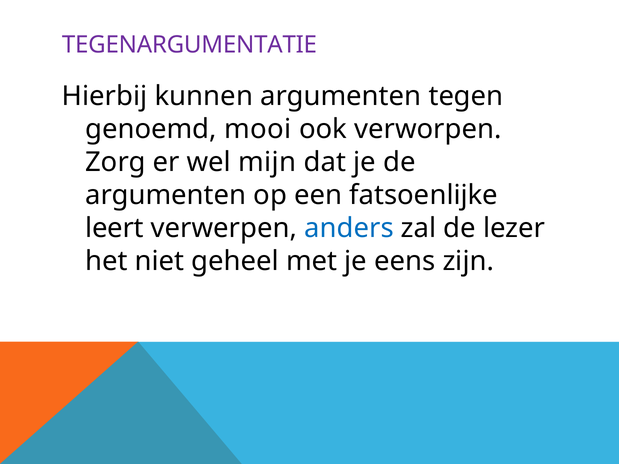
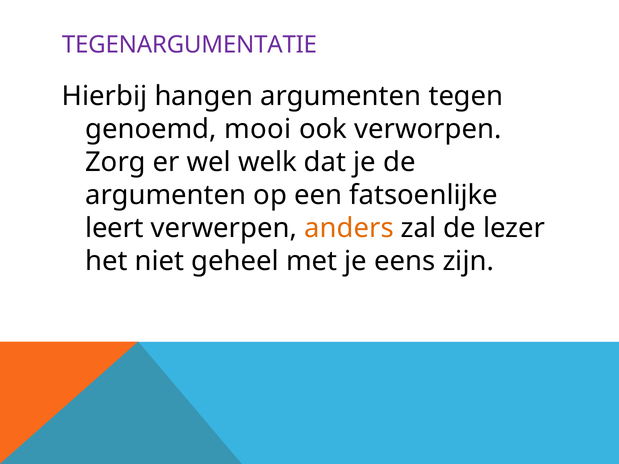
kunnen: kunnen -> hangen (204, 96)
mijn: mijn -> welk (267, 162)
anders colour: blue -> orange (349, 228)
